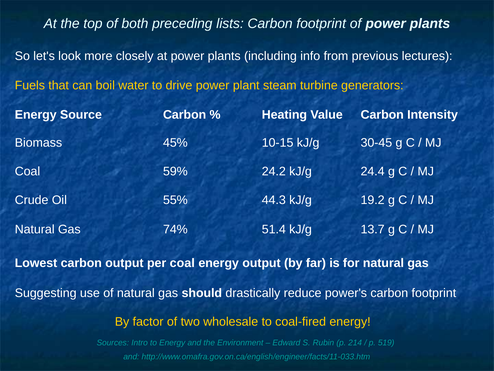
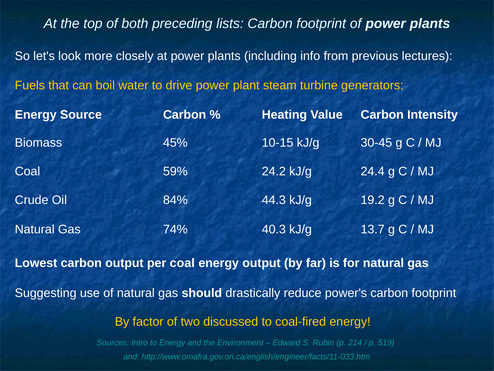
55%: 55% -> 84% (175, 200)
51.4: 51.4 -> 40.3 (274, 229)
wholesale: wholesale -> discussed (231, 321)
